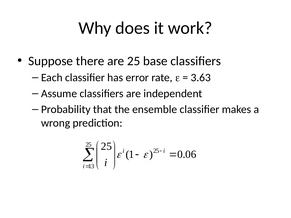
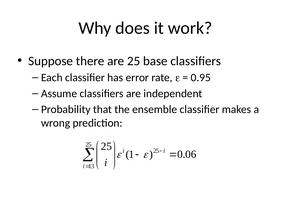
3.63: 3.63 -> 0.95 (201, 78)
